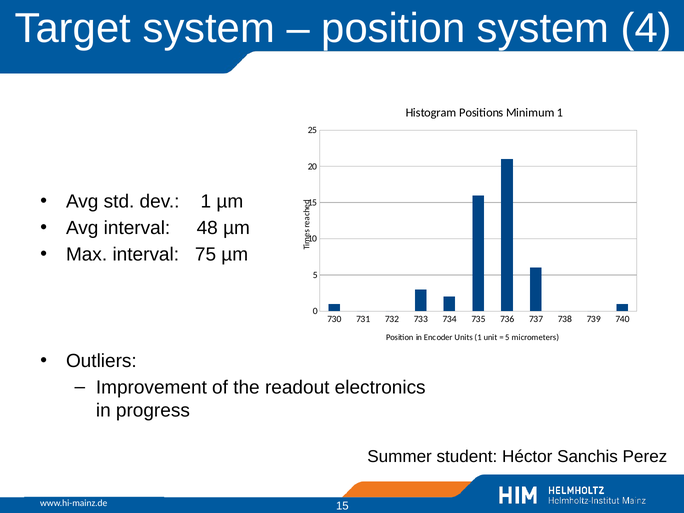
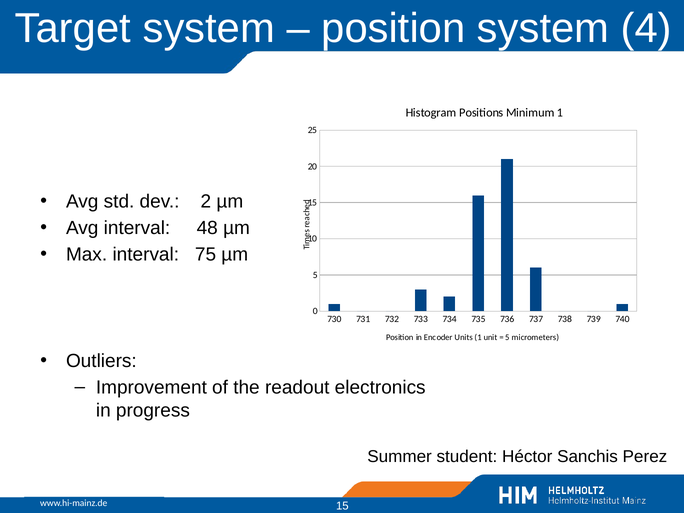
dev 1: 1 -> 2 (206, 201)
